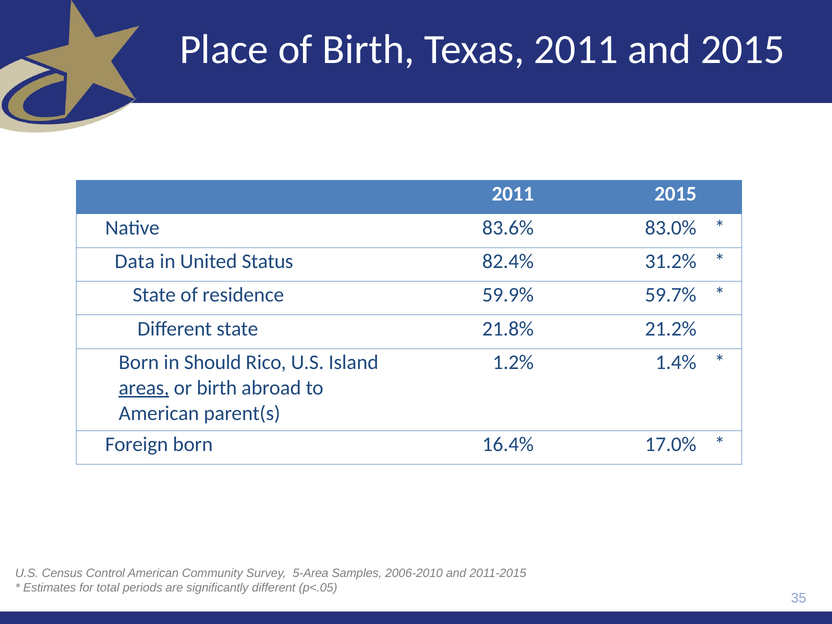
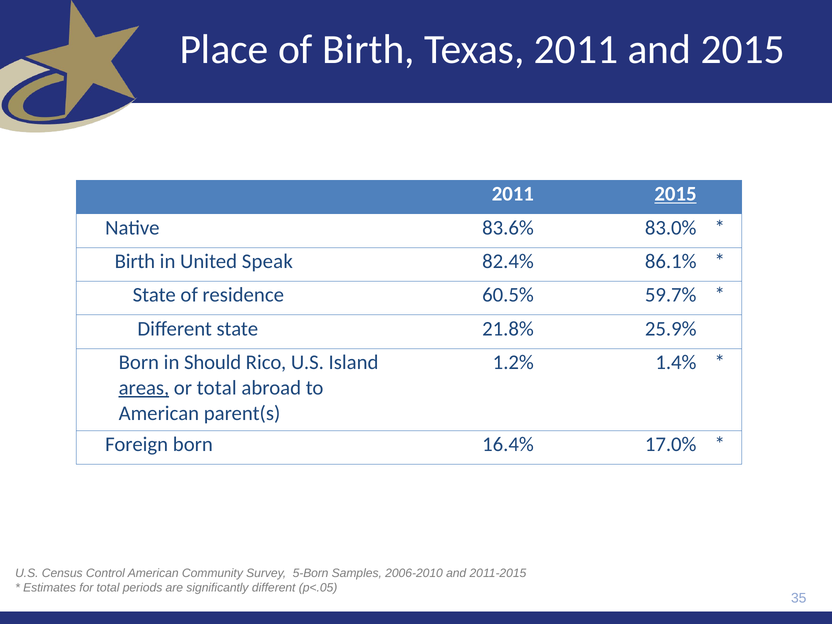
2015 underline: none -> present (676, 194)
Data: Data -> Birth (135, 261)
Status: Status -> Speak (267, 261)
31.2%: 31.2% -> 86.1% (671, 261)
59.9%: 59.9% -> 60.5% (508, 295)
21.2%: 21.2% -> 25.9% (671, 329)
or birth: birth -> total (217, 388)
5-Area: 5-Area -> 5-Born (311, 573)
